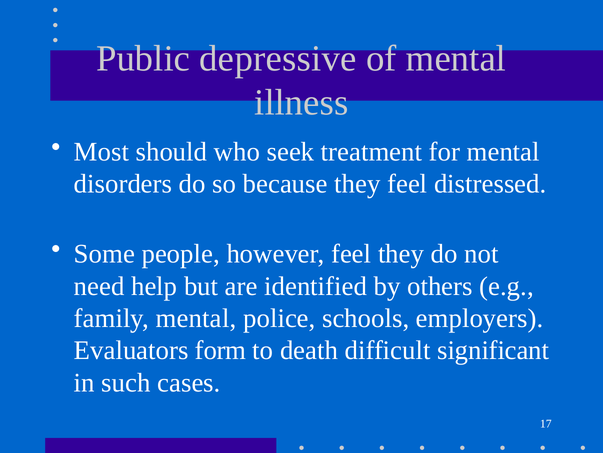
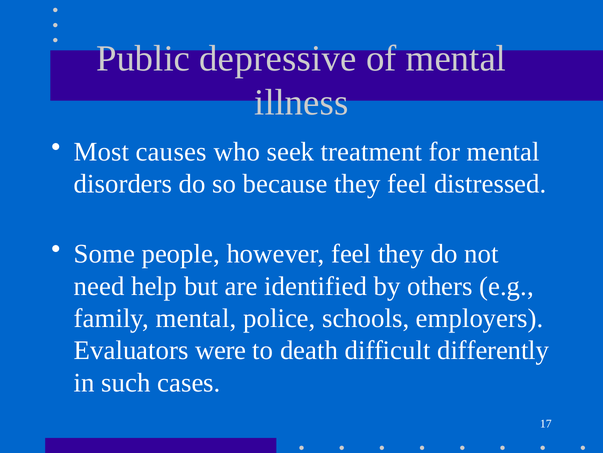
should: should -> causes (171, 152)
form: form -> were (221, 350)
significant: significant -> differently (493, 350)
